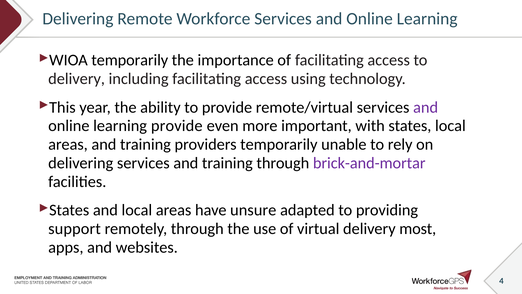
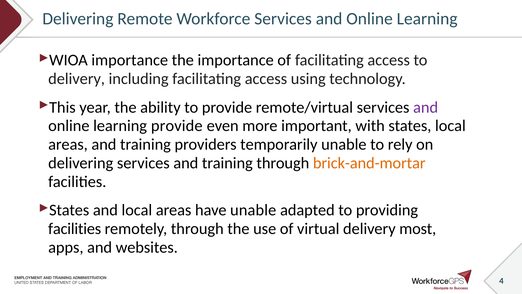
WIOA temporarily: temporarily -> importance (130, 60)
brick-and-mortar colour: purple -> orange (369, 163)
have unsure: unsure -> unable (253, 210)
support: support -> facilities (75, 229)
